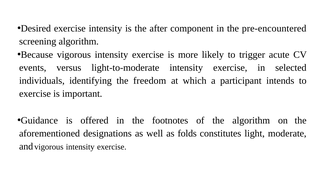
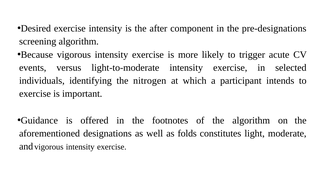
pre-encountered: pre-encountered -> pre-designations (274, 28)
freedom: freedom -> nitrogen (150, 81)
